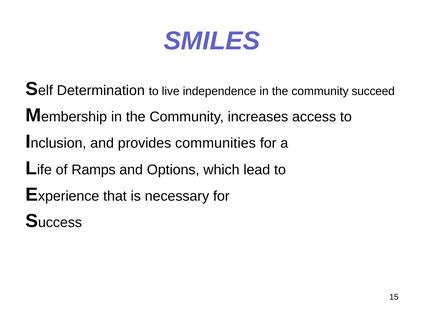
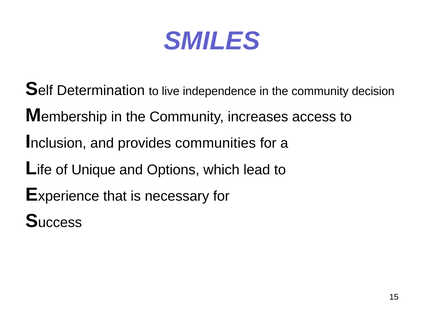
succeed: succeed -> decision (373, 91)
Ramps: Ramps -> Unique (94, 170)
